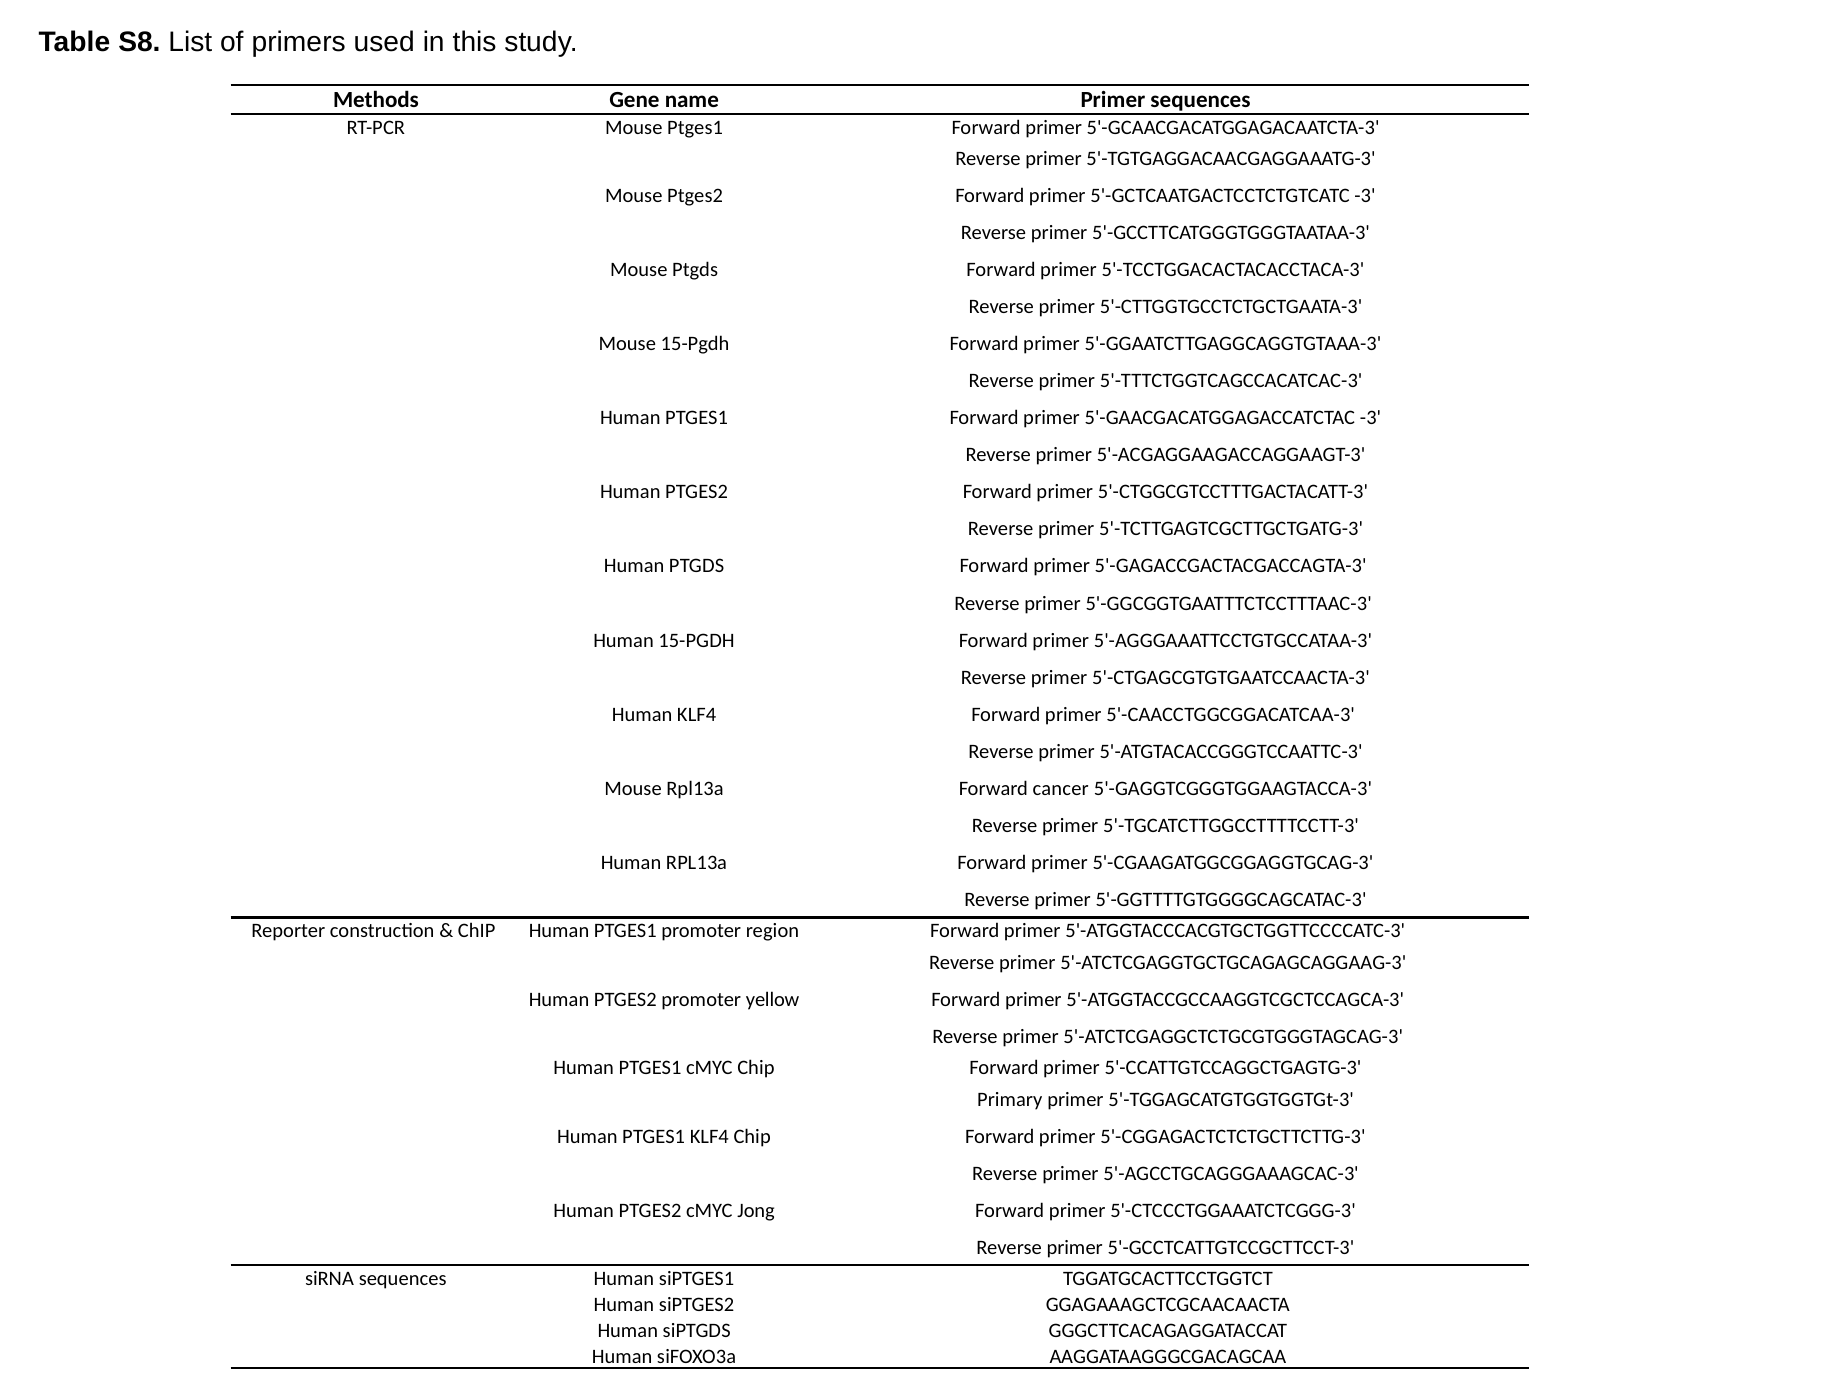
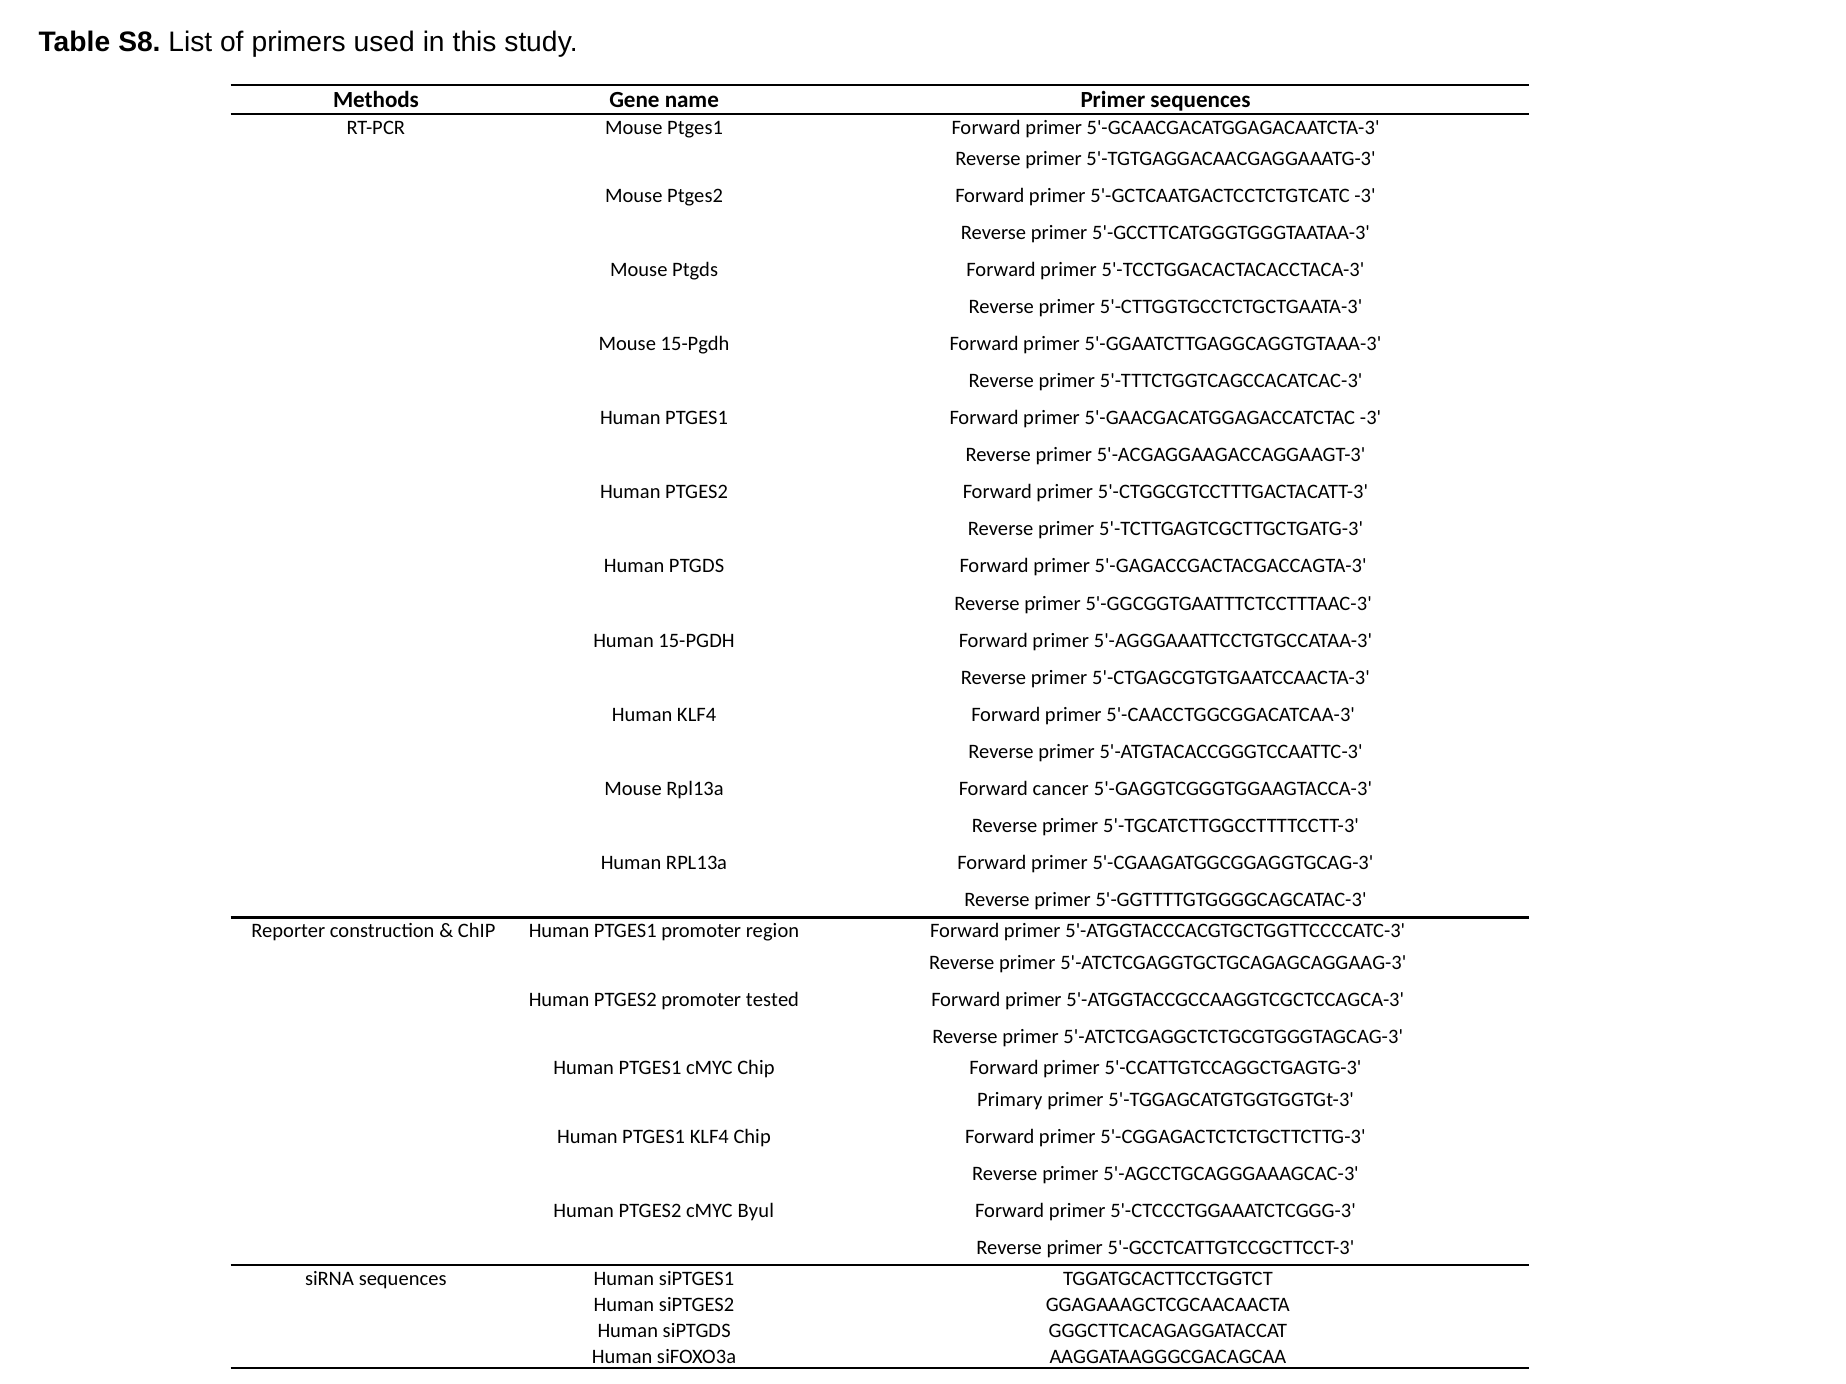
yellow: yellow -> tested (772, 1000)
Jong: Jong -> Byul (756, 1211)
